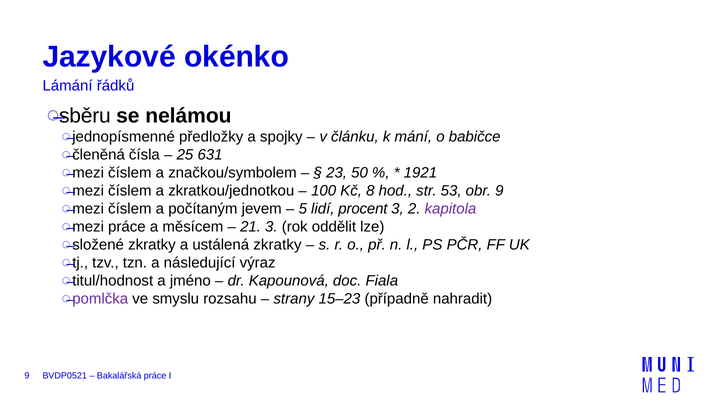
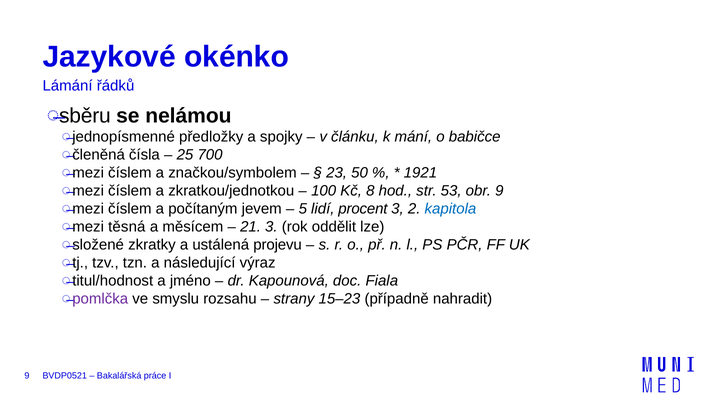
631: 631 -> 700 (210, 155)
kapitola colour: purple -> blue (450, 209)
mezi práce: práce -> těsná (127, 227)
ustálená zkratky: zkratky -> projevu (278, 245)
